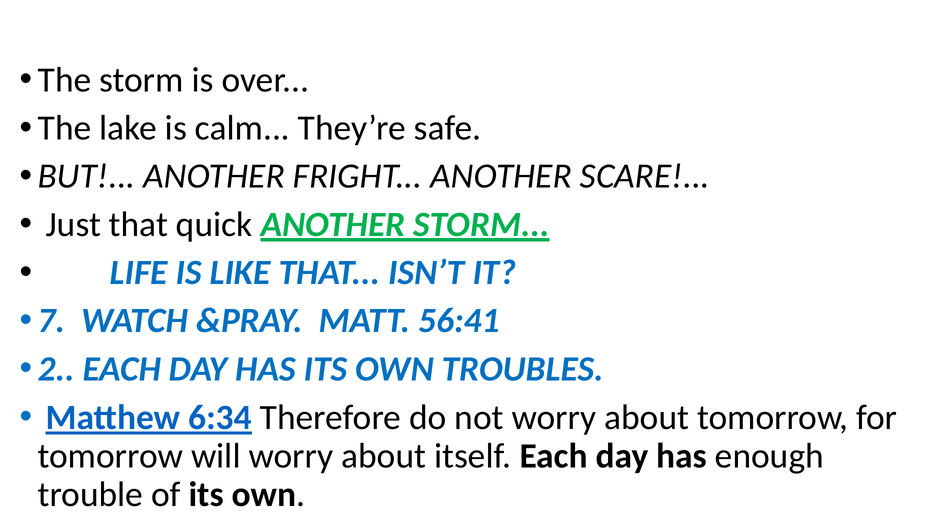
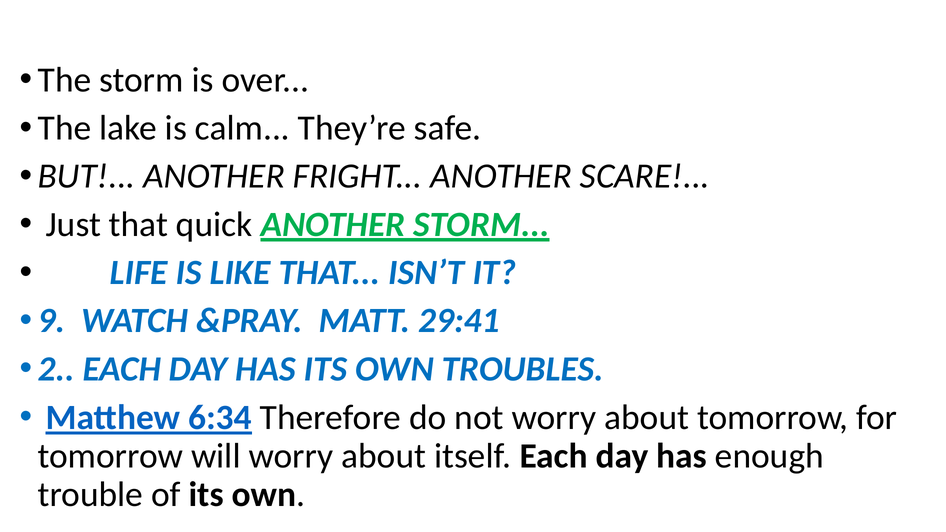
7: 7 -> 9 (51, 321)
56:41: 56:41 -> 29:41 (459, 321)
